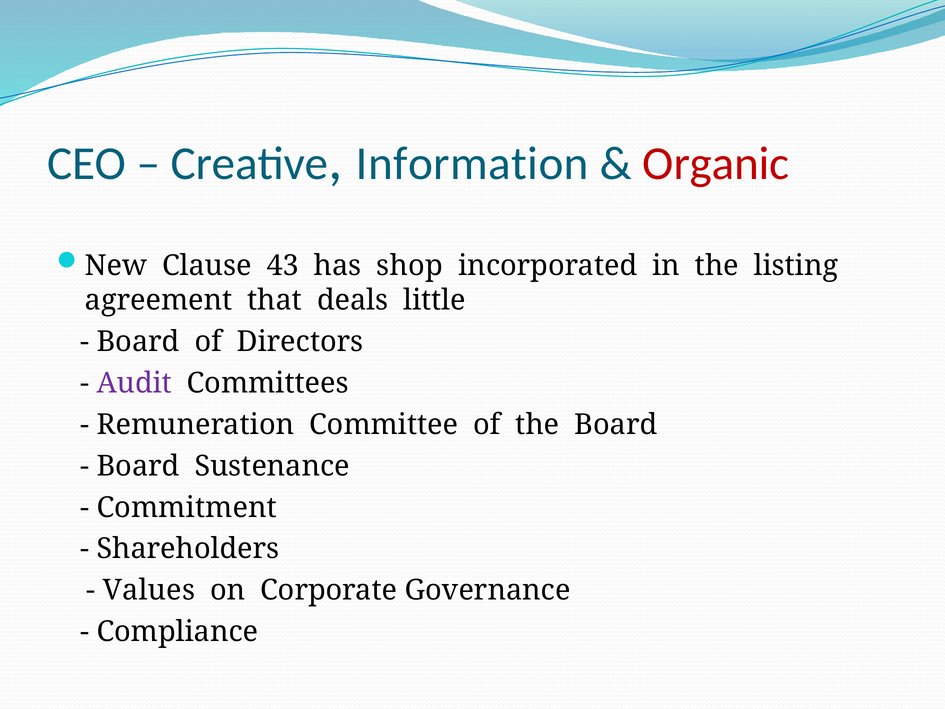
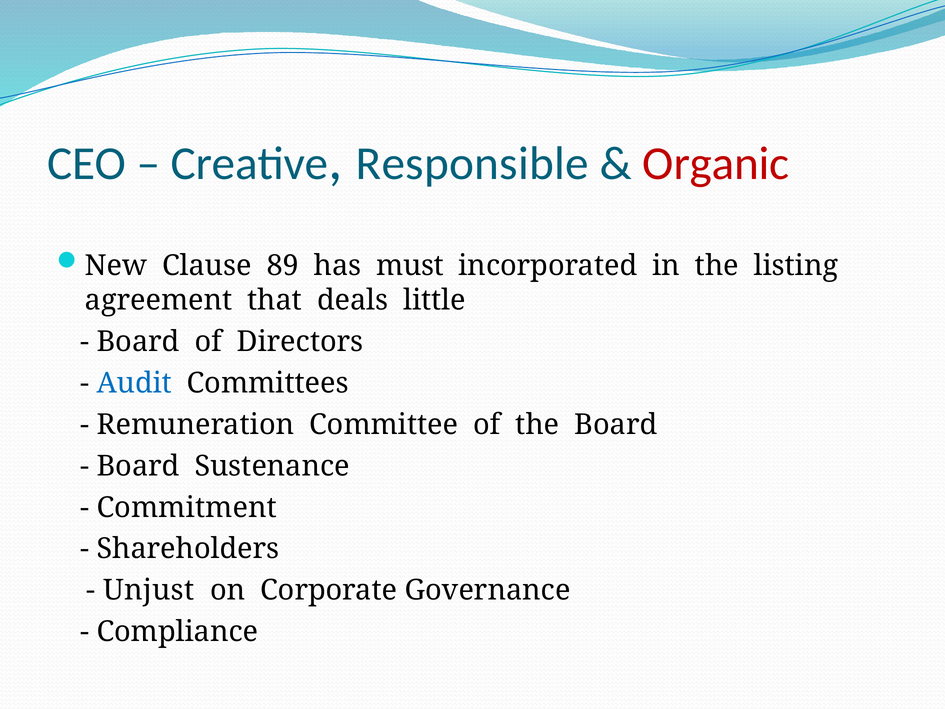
Information: Information -> Responsible (472, 164)
43: 43 -> 89 (283, 265)
shop: shop -> must (410, 265)
Audit colour: purple -> blue (134, 383)
Values: Values -> Unjust (149, 590)
